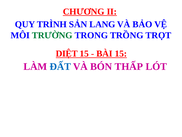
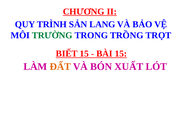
DIỆT: DIỆT -> BIẾT (67, 54)
ĐẤT colour: blue -> orange (60, 66)
THẤP: THẤP -> XUẤT (129, 66)
